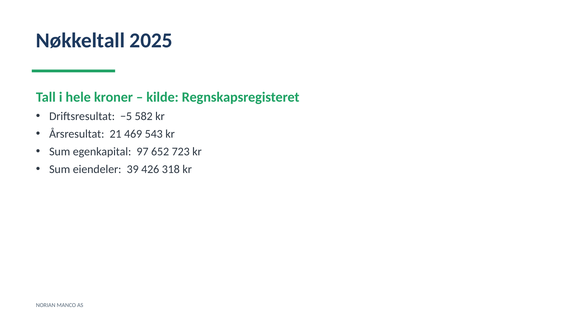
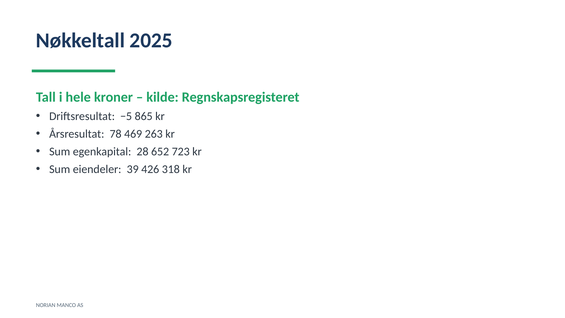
582: 582 -> 865 (144, 116)
21: 21 -> 78 (116, 134)
543: 543 -> 263 (154, 134)
97: 97 -> 28 (143, 152)
